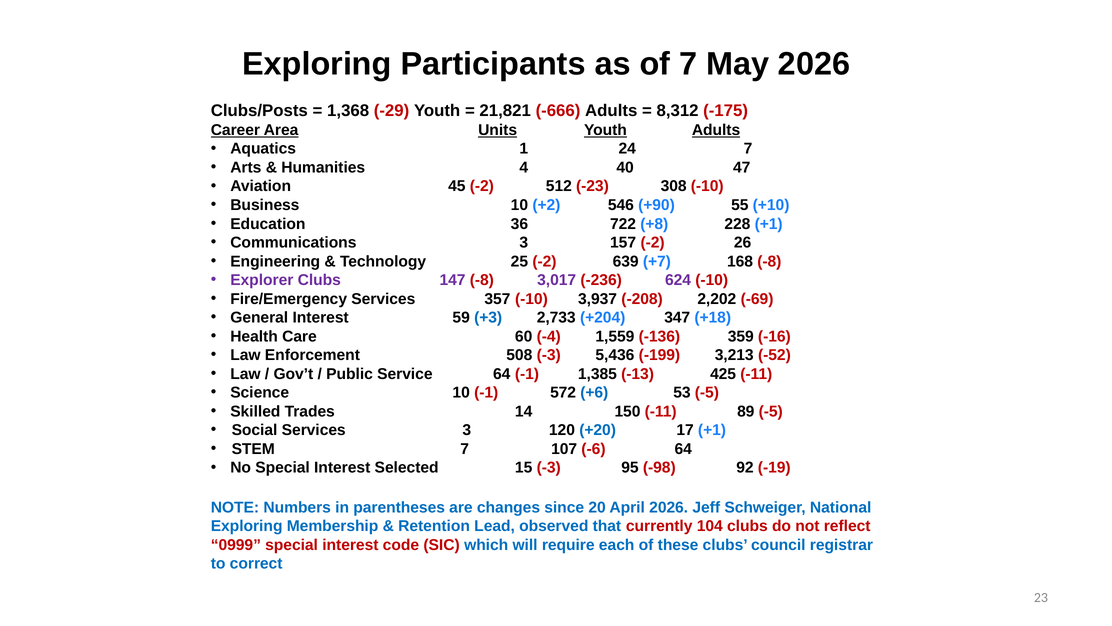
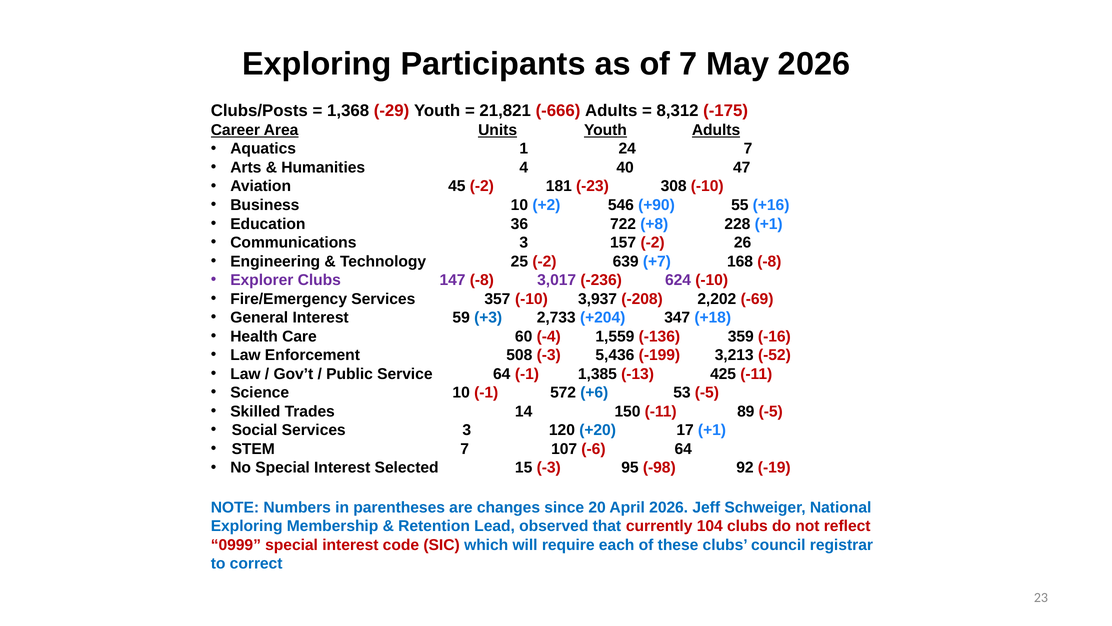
512: 512 -> 181 (559, 186)
+10: +10 -> +16 (771, 205)
